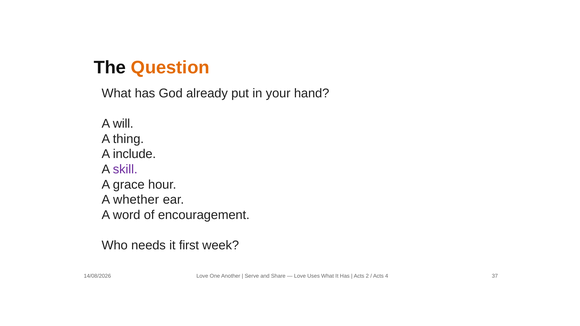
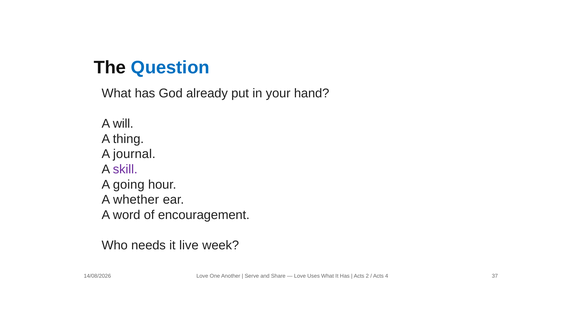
Question colour: orange -> blue (170, 68)
include: include -> journal (134, 154)
grace: grace -> going (129, 185)
first: first -> live (189, 246)
